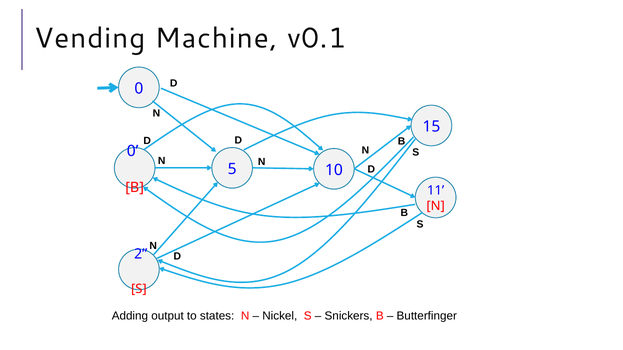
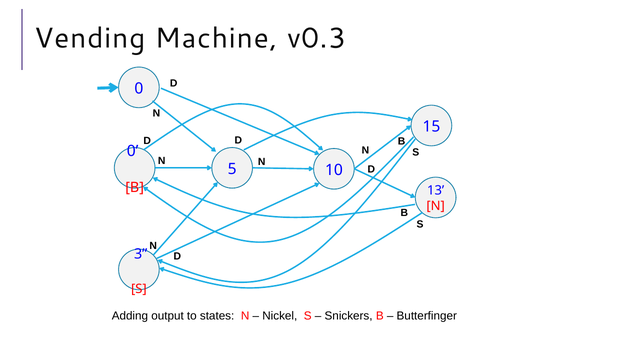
v0.1: v0.1 -> v0.3 (317, 38)
11: 11 -> 13 (436, 191)
2: 2 -> 3 (141, 254)
